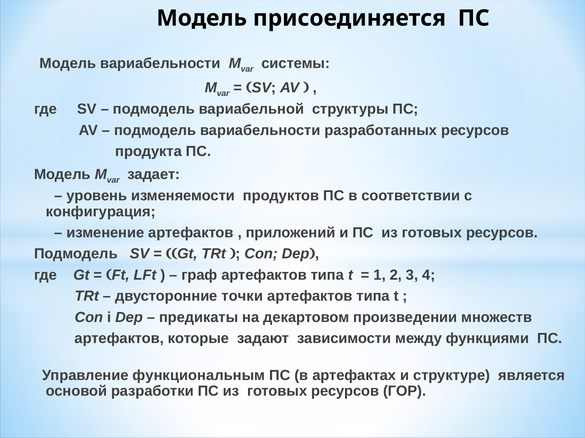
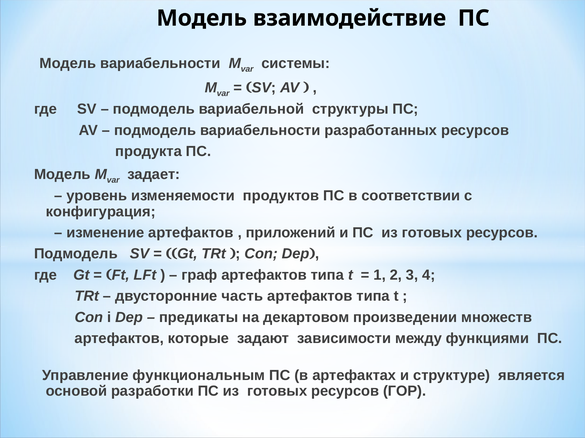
присоединяется: присоединяется -> взаимодействие (350, 18)
точки: точки -> часть (242, 297)
